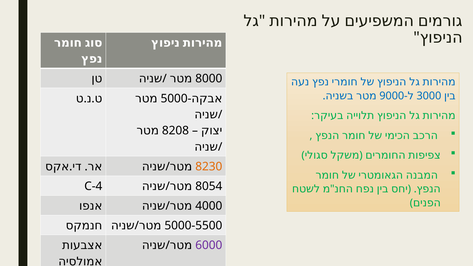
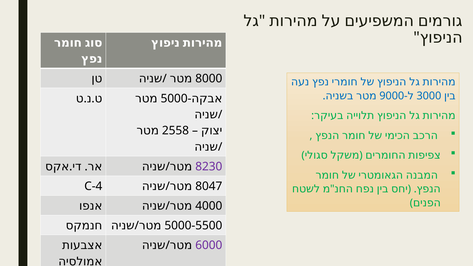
8208: 8208 -> 2558 (175, 131)
8230 colour: orange -> purple (209, 167)
8054: 8054 -> 8047 (209, 186)
